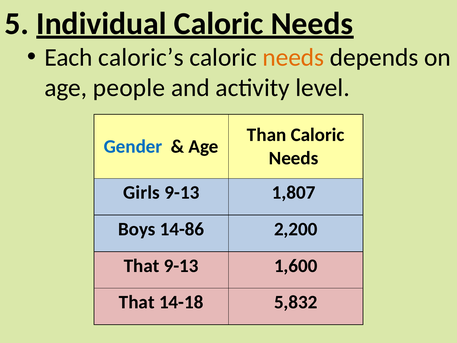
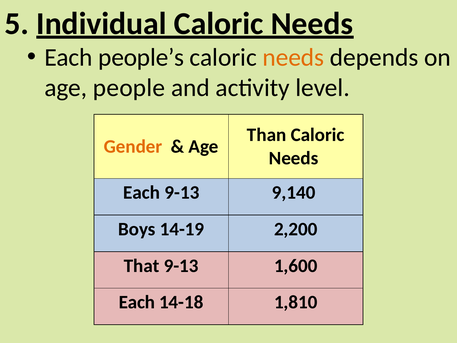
caloric’s: caloric’s -> people’s (141, 57)
Gender colour: blue -> orange (133, 147)
Girls: Girls -> Each (142, 193)
1,807: 1,807 -> 9,140 (294, 193)
14-86: 14-86 -> 14-19 (182, 229)
That: That -> Each (137, 302)
5,832: 5,832 -> 1,810 (296, 302)
